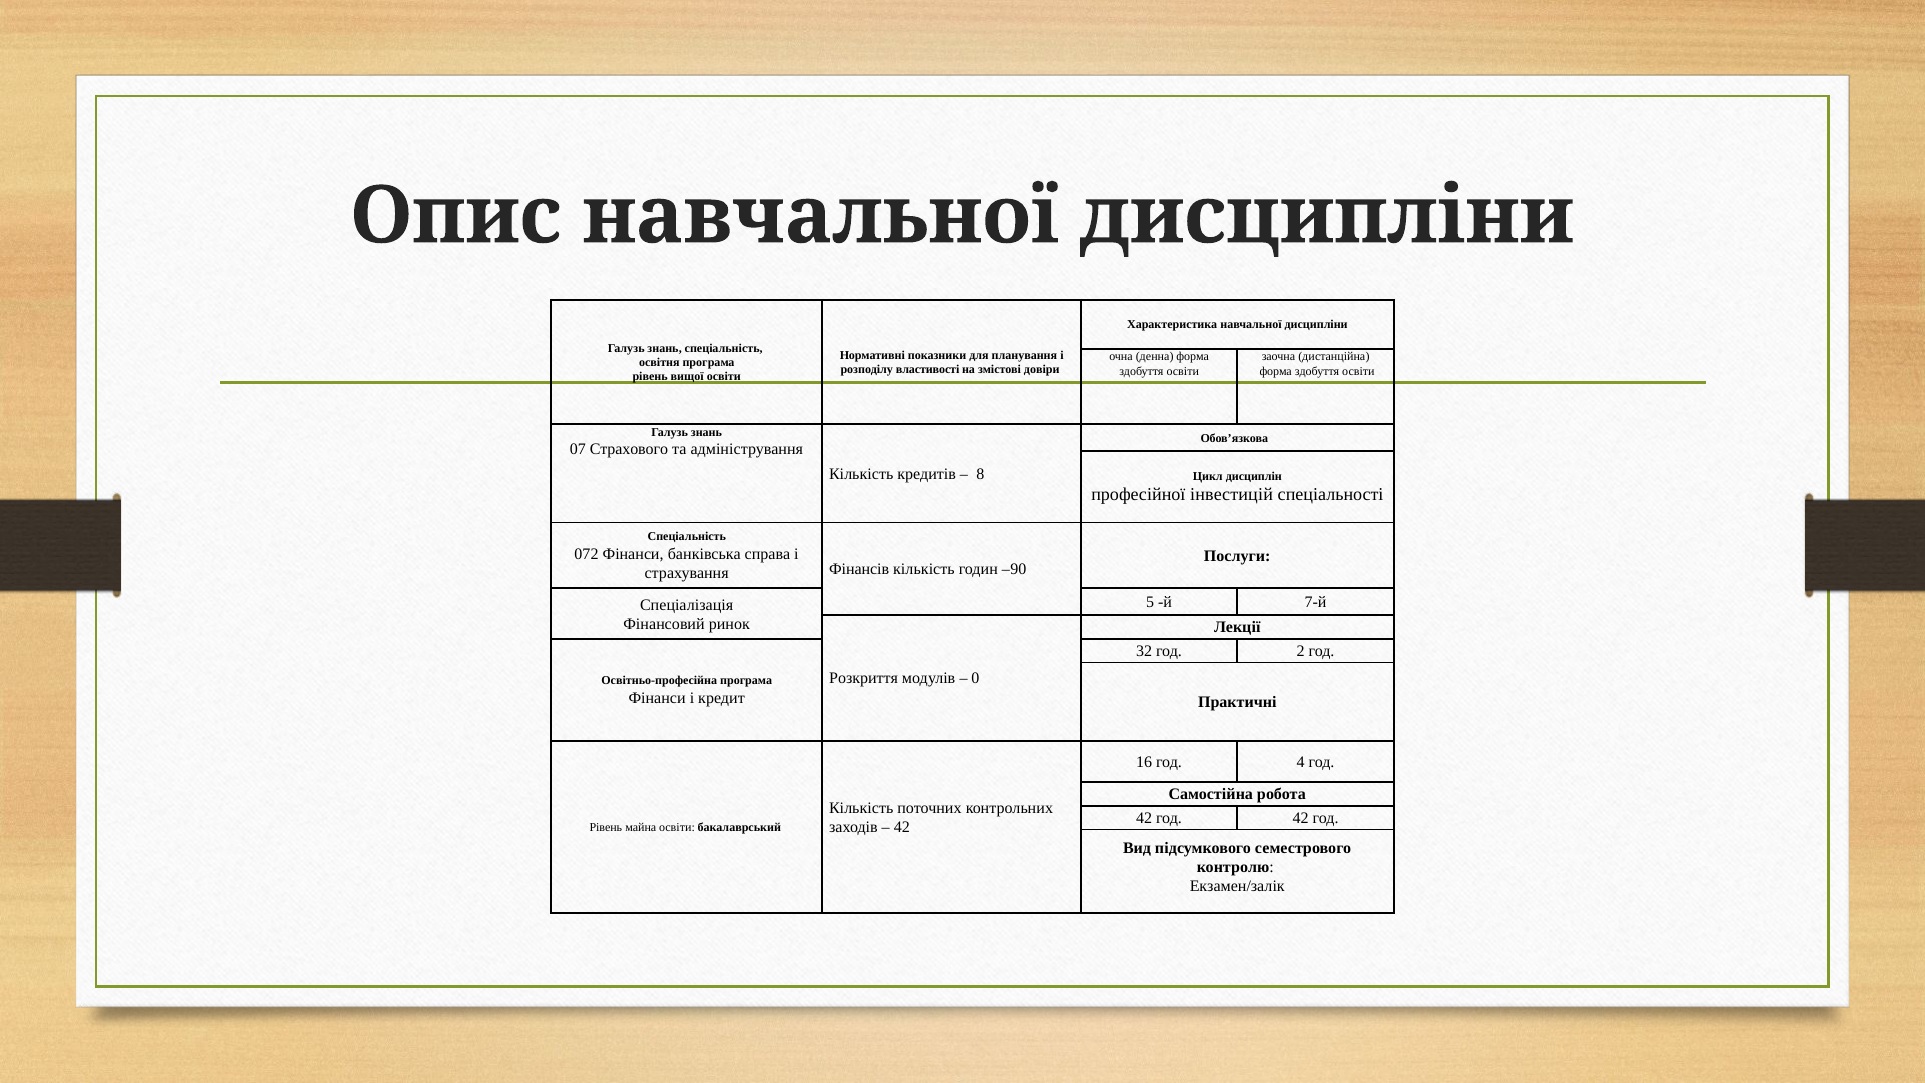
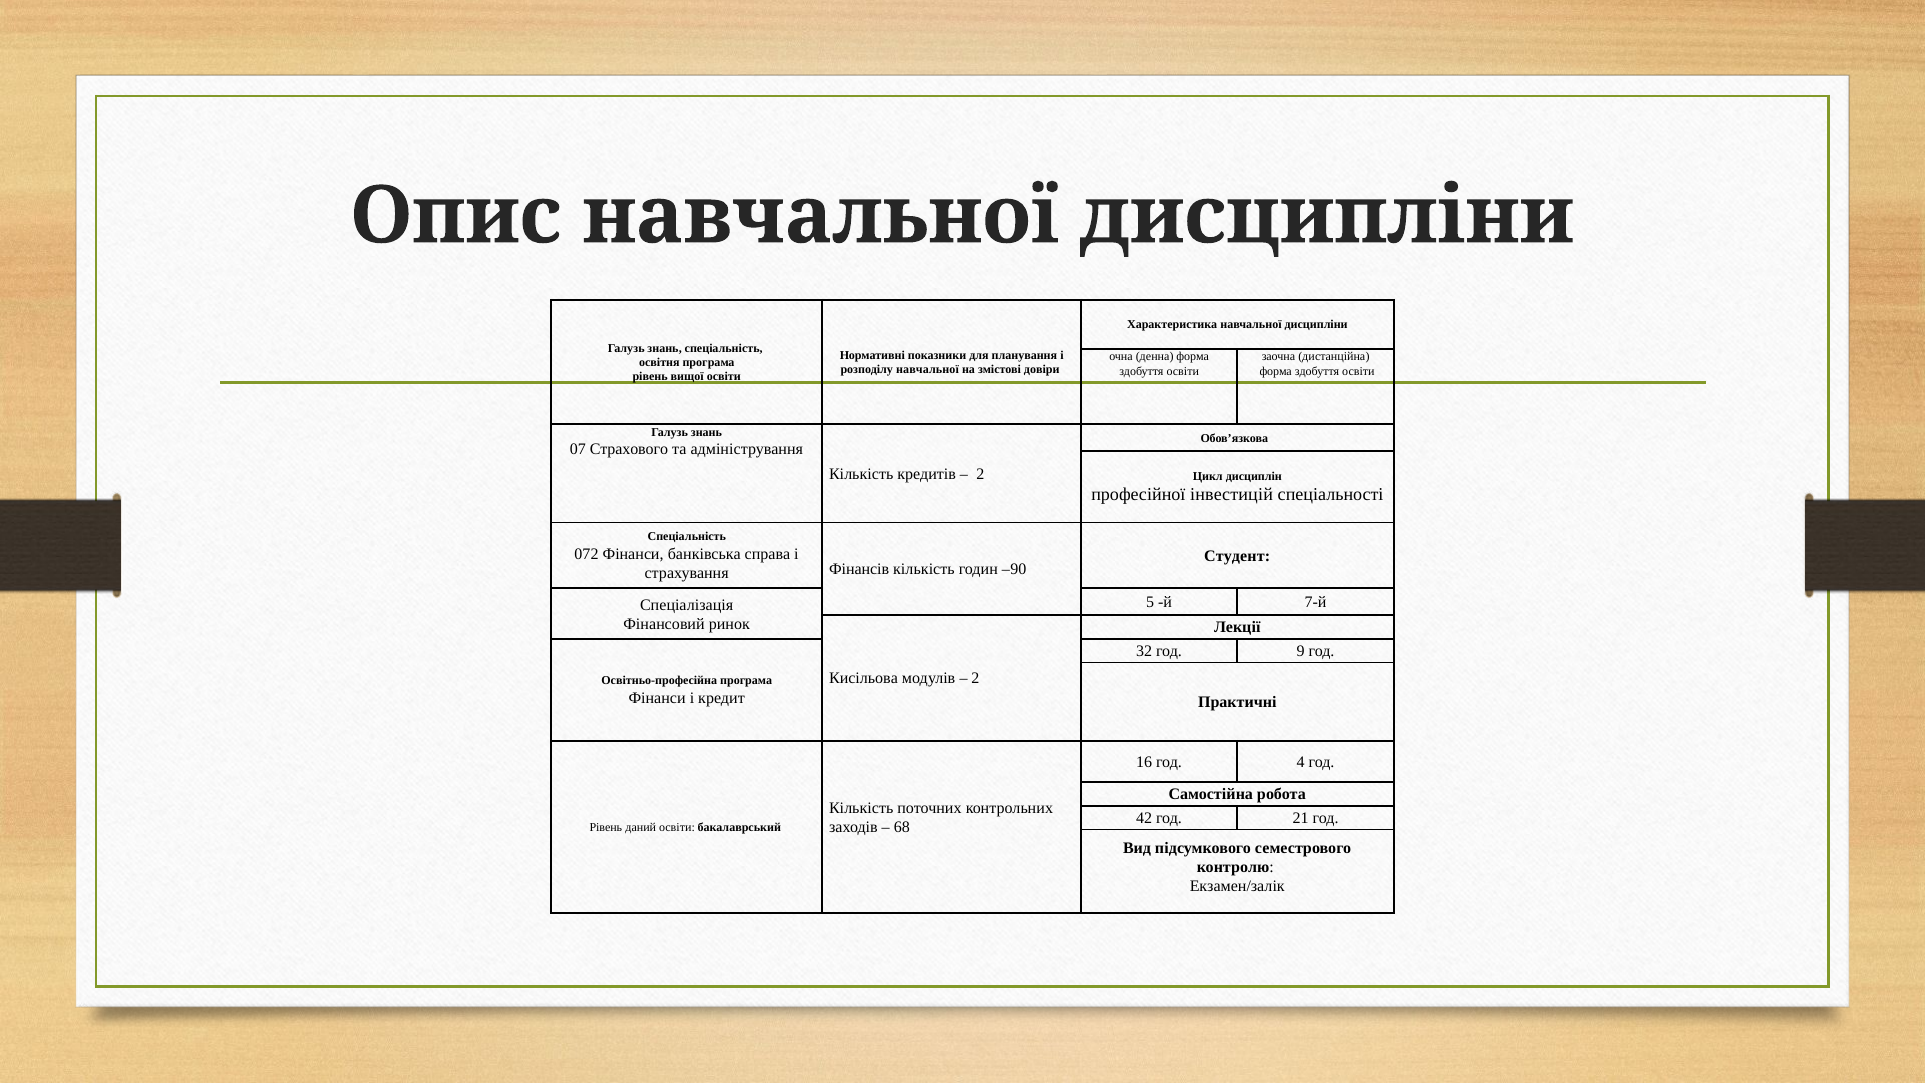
розподілу властивості: властивості -> навчальної (928, 370)
8: 8 -> 2 (980, 474)
Послуги: Послуги -> Студент (1237, 556)
2: 2 -> 9 (1301, 651)
Розкриття: Розкриття -> Кисільова (864, 678)
0: 0 -> 2 (976, 678)
год 42: 42 -> 21 (1301, 818)
42: 42 -> 68 (902, 827)
майна: майна -> даний (641, 827)
